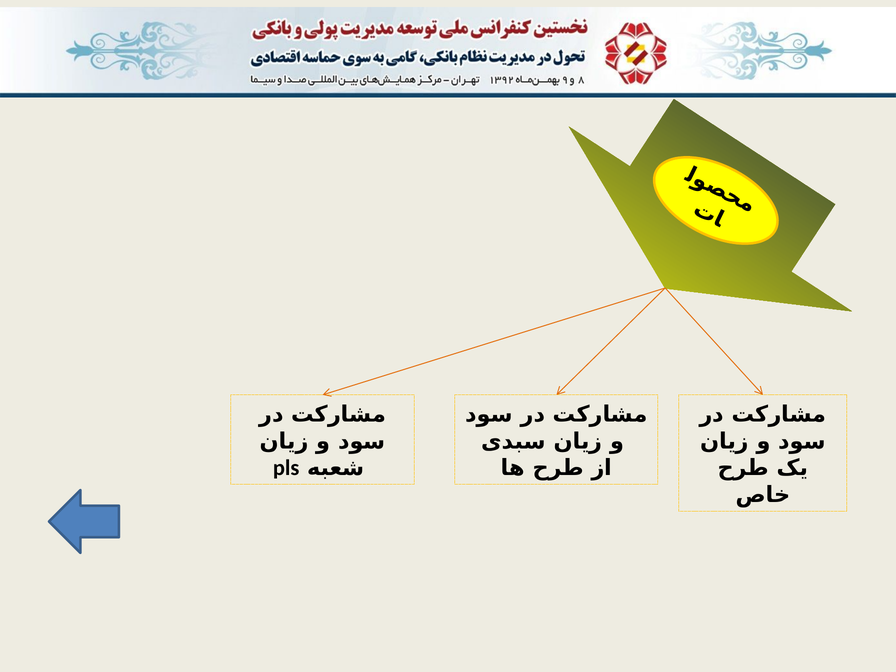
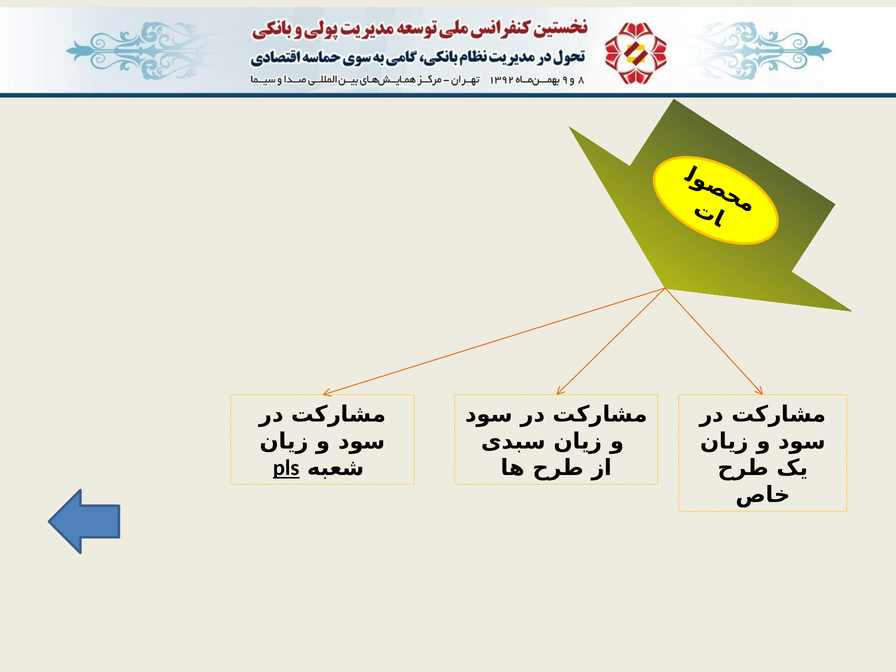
pls underline: none -> present (286, 468)
